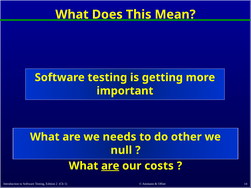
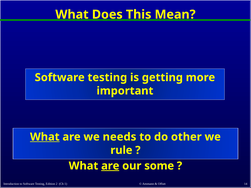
What underline: none -> present (45, 137)
null: null -> rule (121, 150)
costs: costs -> some (159, 166)
